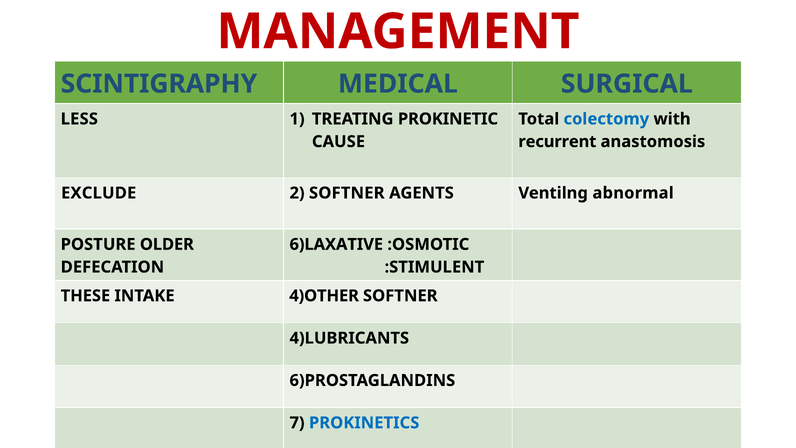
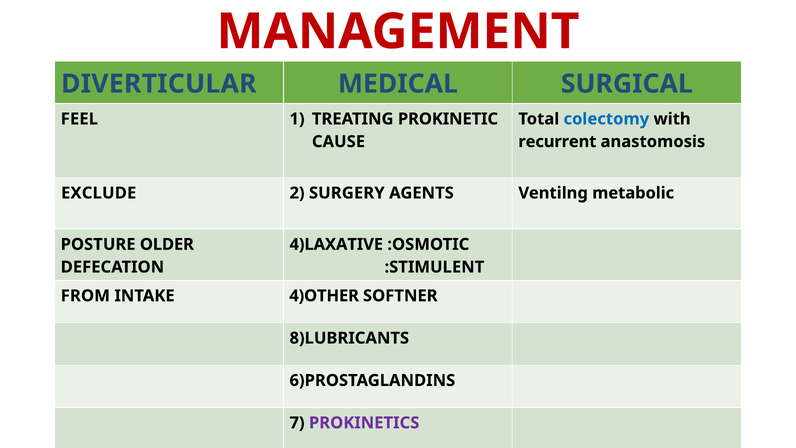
SCINTIGRAPHY: SCINTIGRAPHY -> DIVERTICULAR (159, 84)
LESS: LESS -> FEEL (79, 119)
2 SOFTNER: SOFTNER -> SURGERY (347, 193)
abnormal: abnormal -> metabolic (633, 193)
6)LAXATIVE: 6)LAXATIVE -> 4)LAXATIVE (336, 244)
THESE: THESE -> FROM (85, 296)
4)LUBRICANTS: 4)LUBRICANTS -> 8)LUBRICANTS (349, 338)
PROKINETICS colour: blue -> purple (364, 423)
